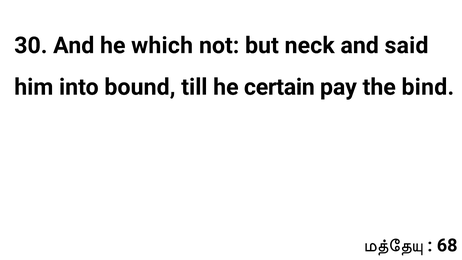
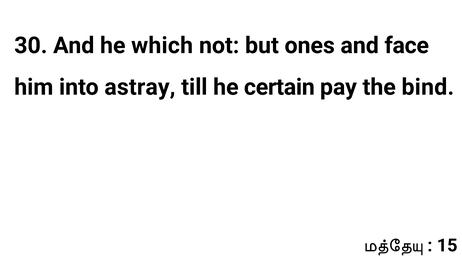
neck: neck -> ones (310, 45)
said: said -> face (407, 45)
bound: bound -> astray (140, 87)
68: 68 -> 15 (447, 245)
